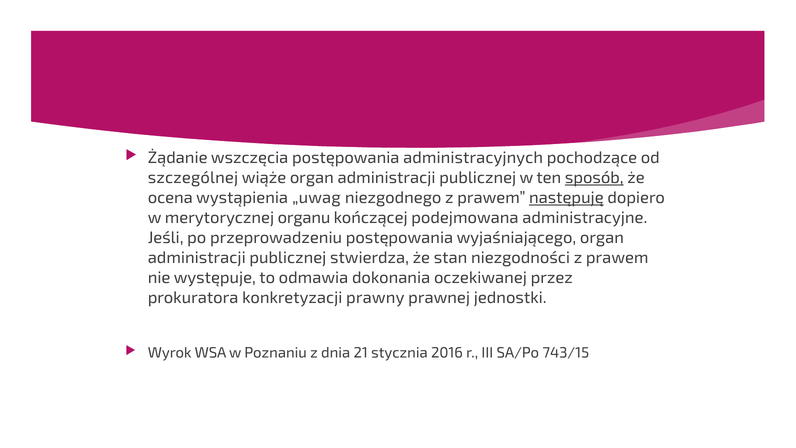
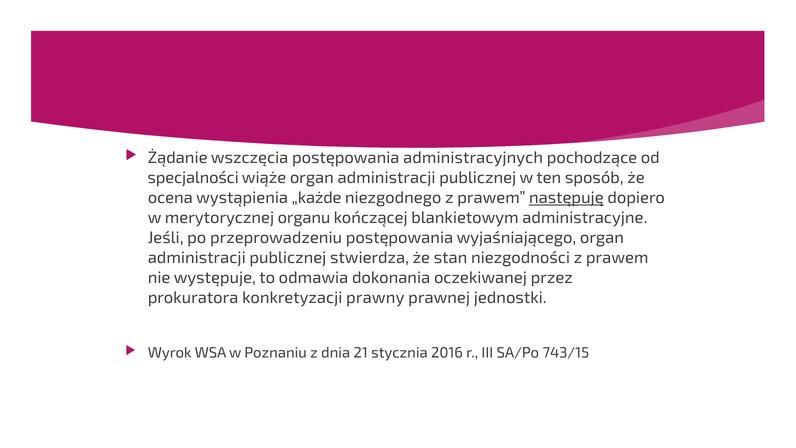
szczególnej: szczególnej -> specjalności (193, 178)
sposób underline: present -> none (594, 178)
„uwag: „uwag -> „każde (317, 198)
podejmowana: podejmowana -> blankietowym (465, 218)
